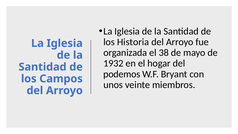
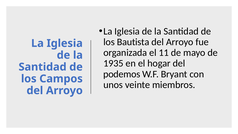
Historia: Historia -> Bautista (133, 42)
38: 38 -> 11 (164, 53)
1932: 1932 -> 1935 (113, 63)
